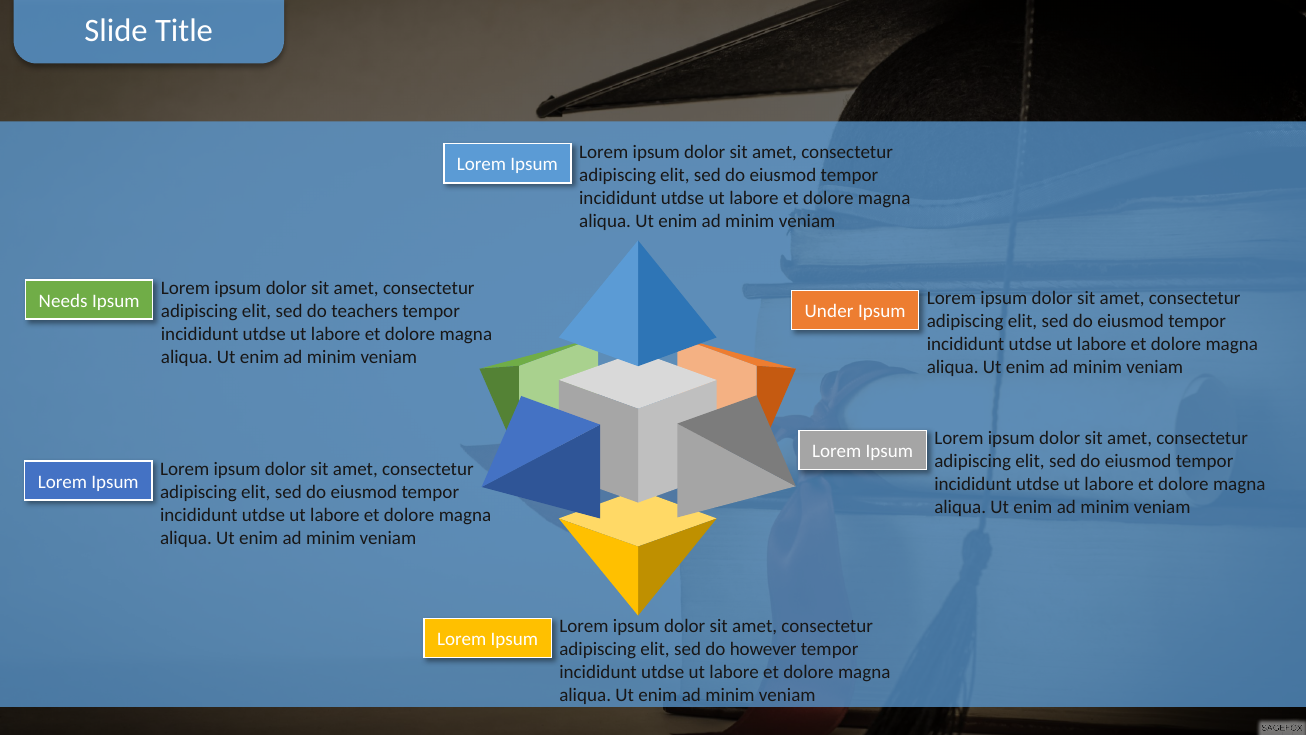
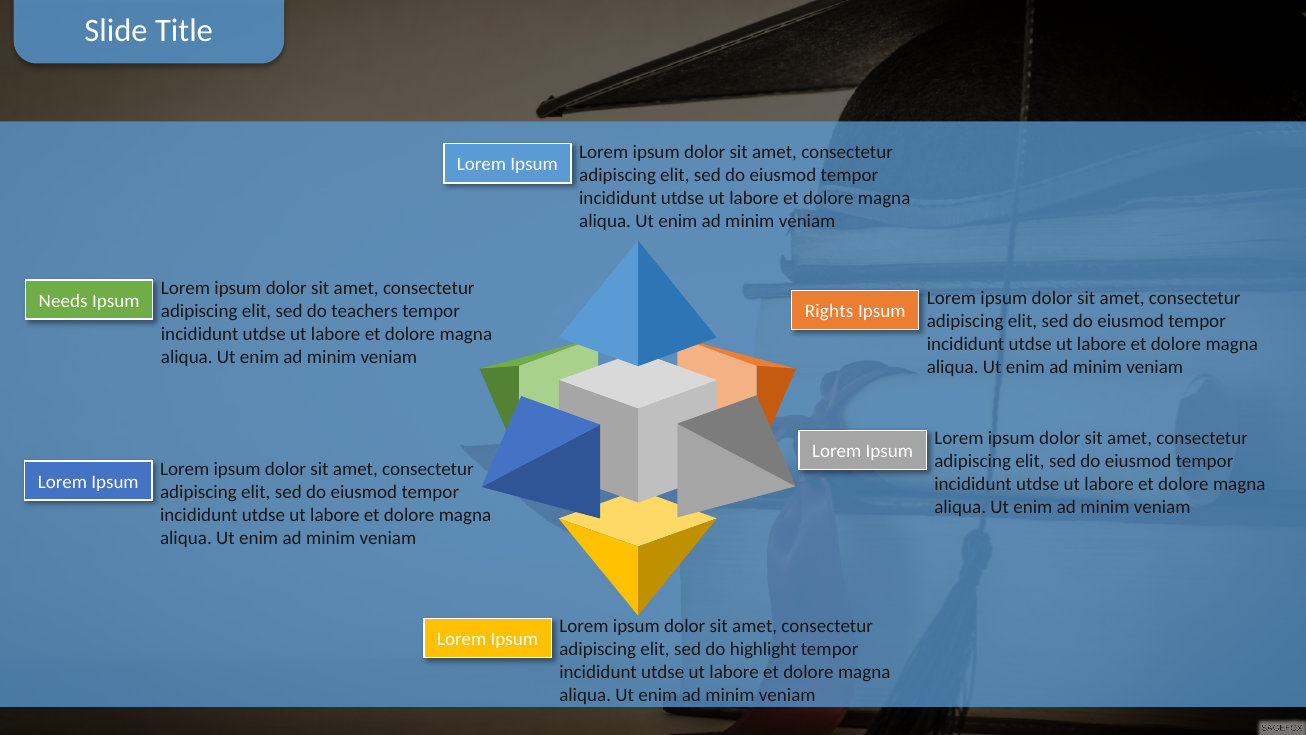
Under: Under -> Rights (829, 311)
however: however -> highlight (763, 649)
